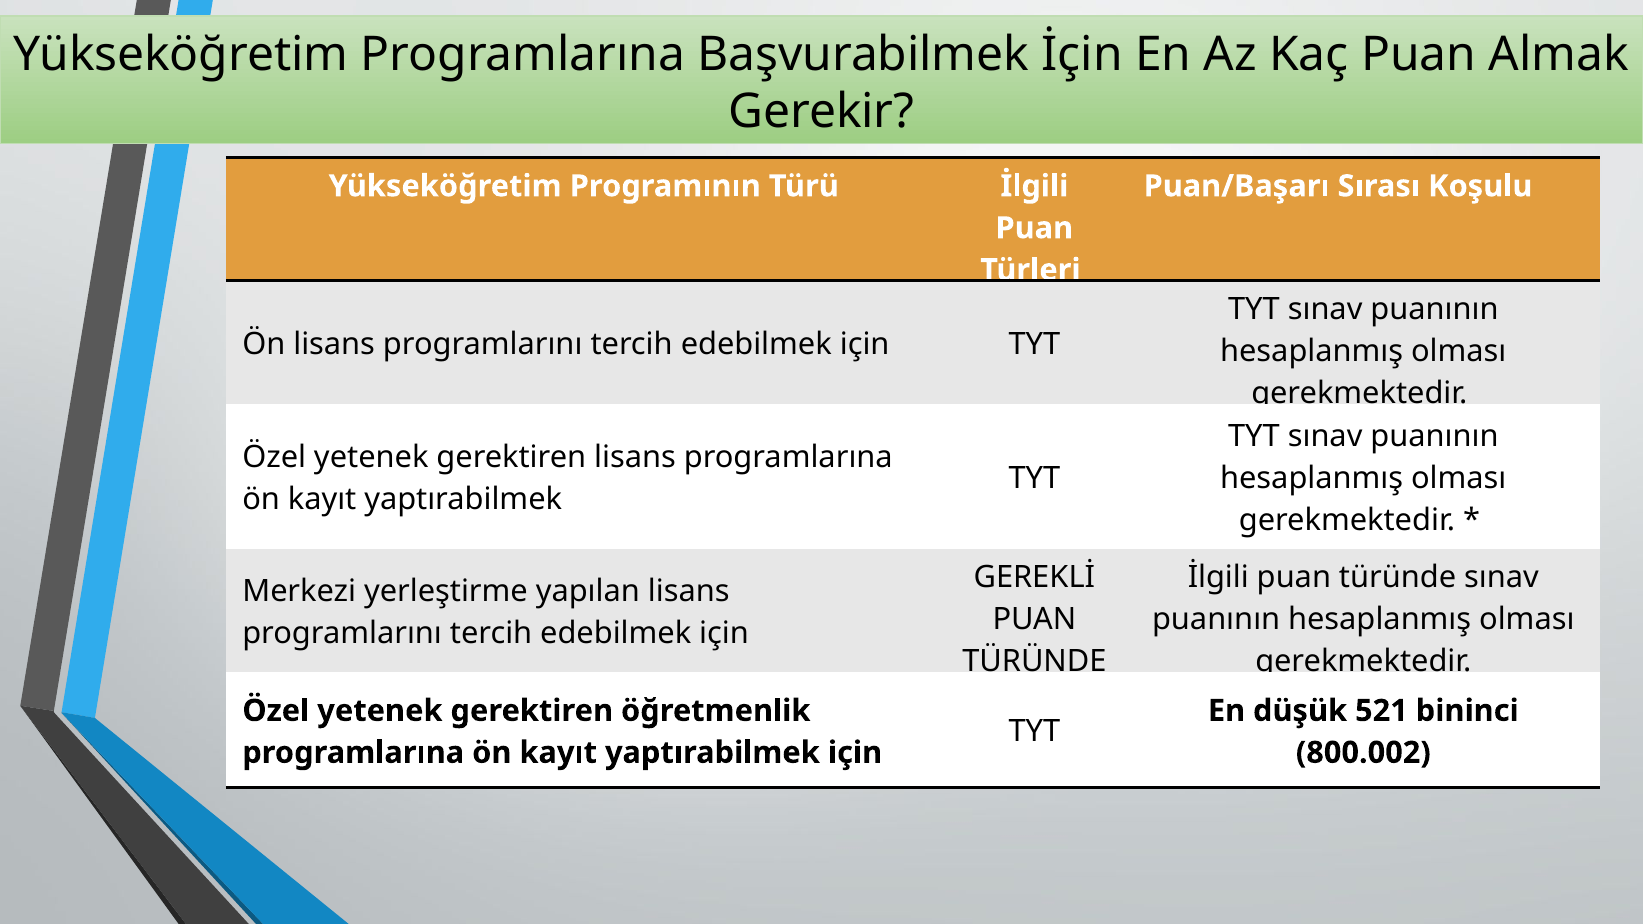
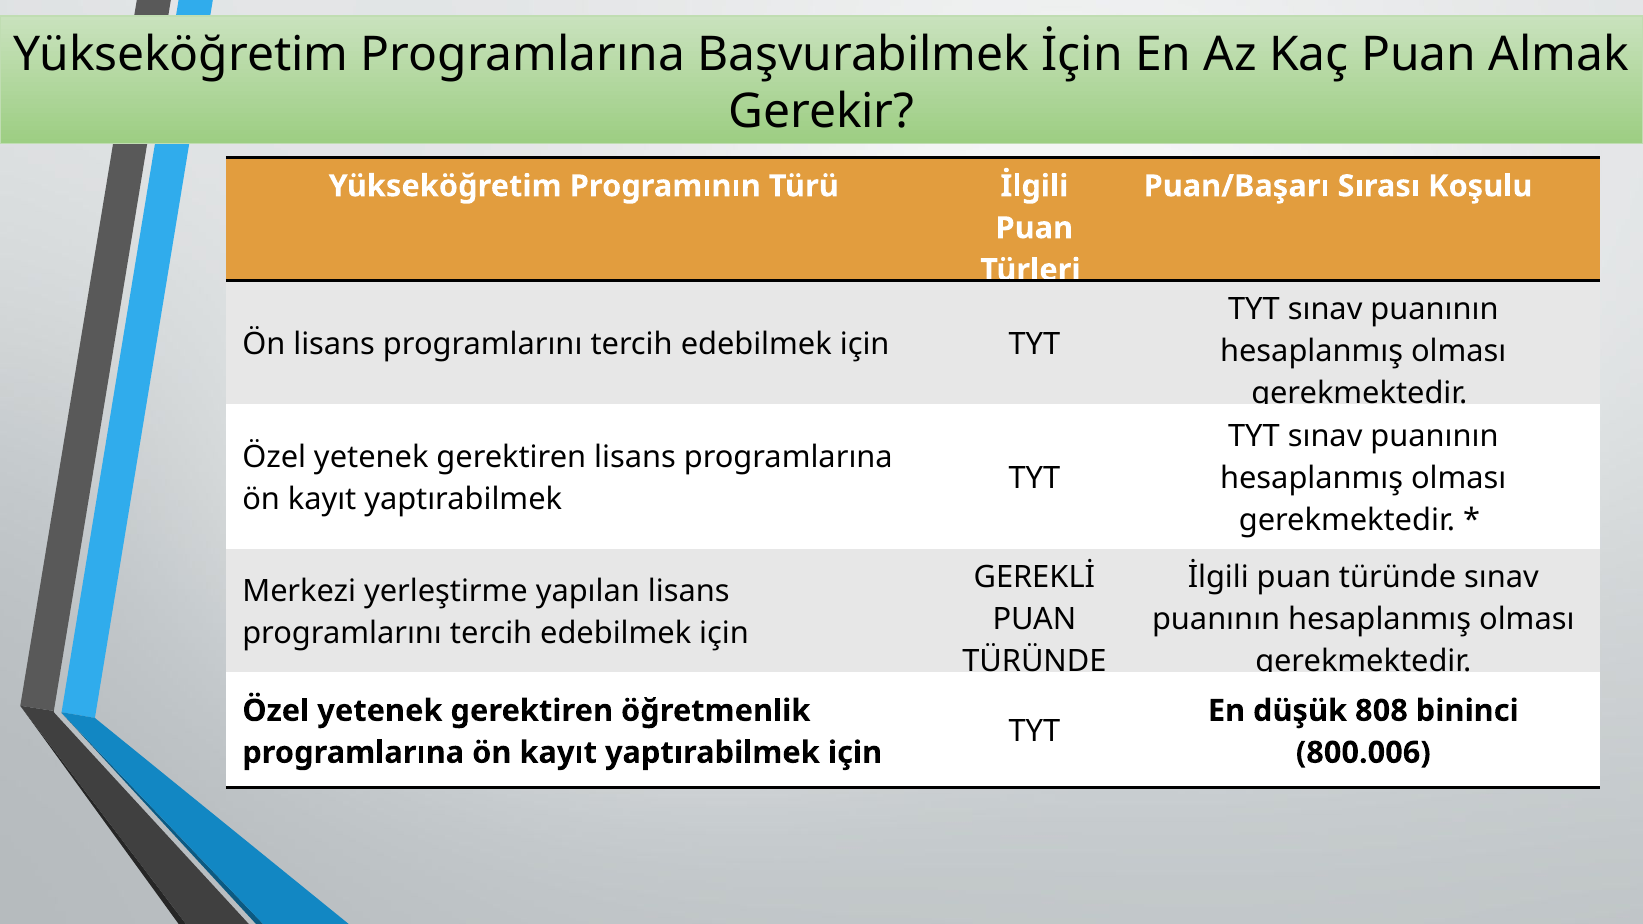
521: 521 -> 808 (1381, 711)
800.002: 800.002 -> 800.006 (1363, 753)
